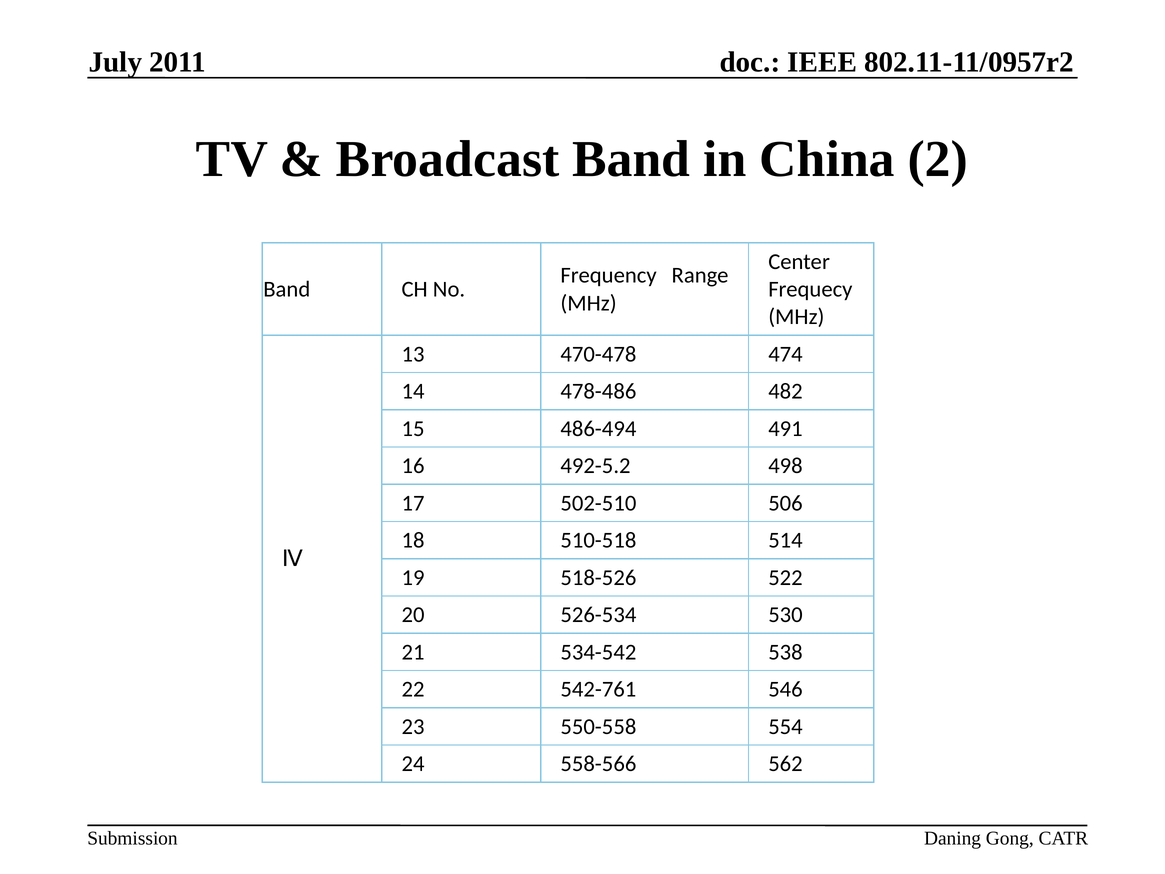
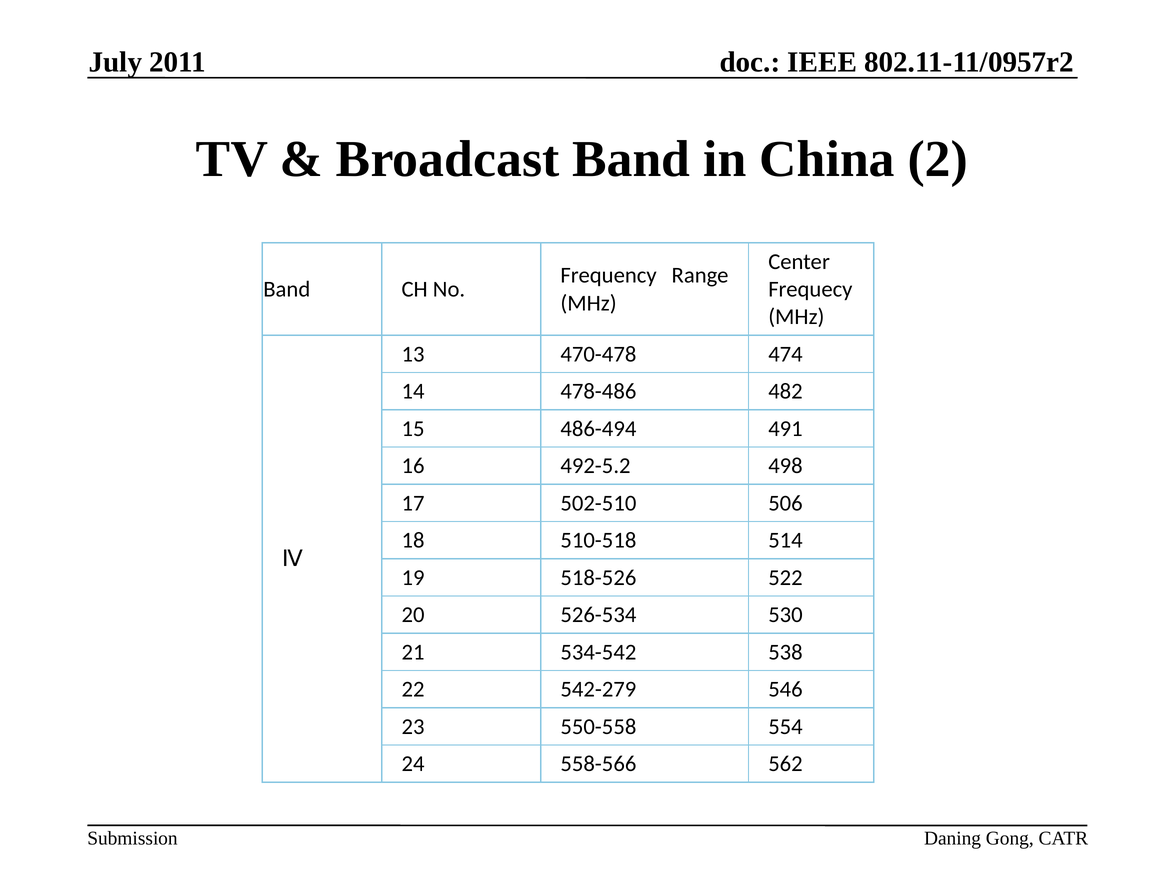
542-761: 542-761 -> 542-279 (598, 689)
